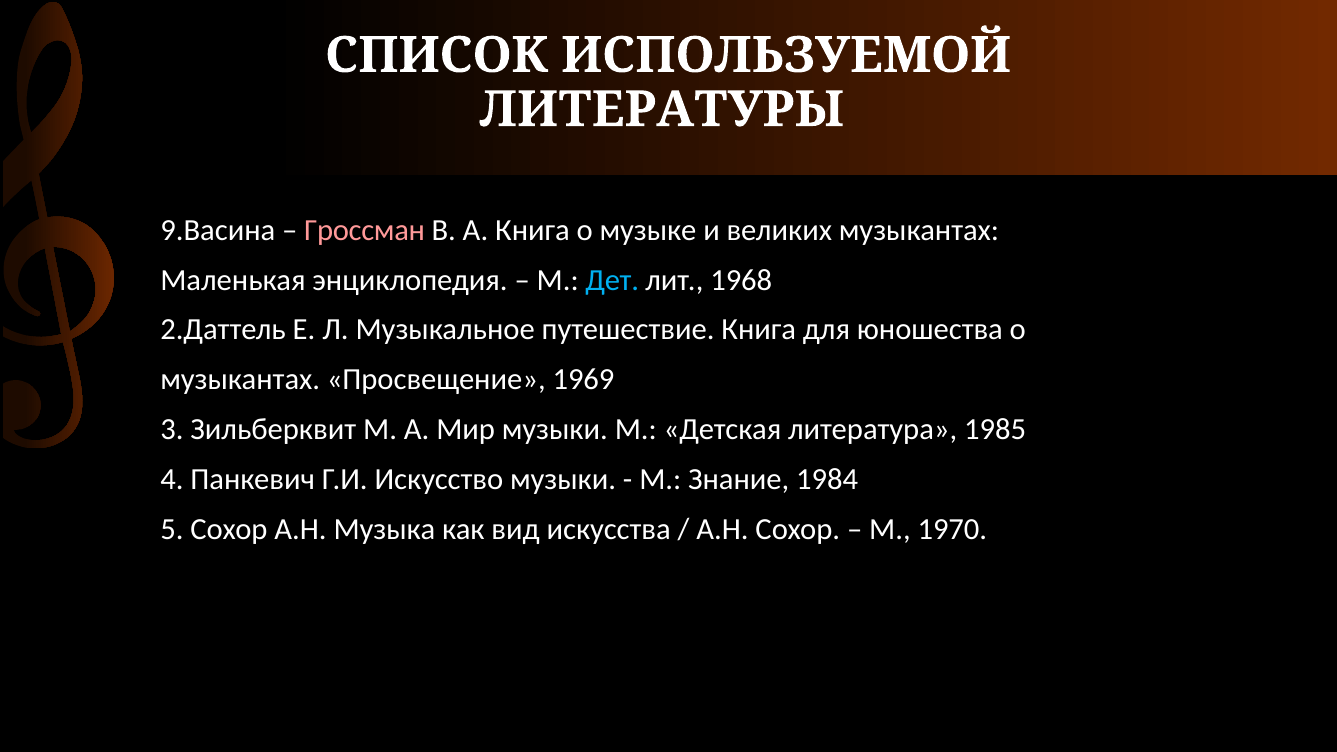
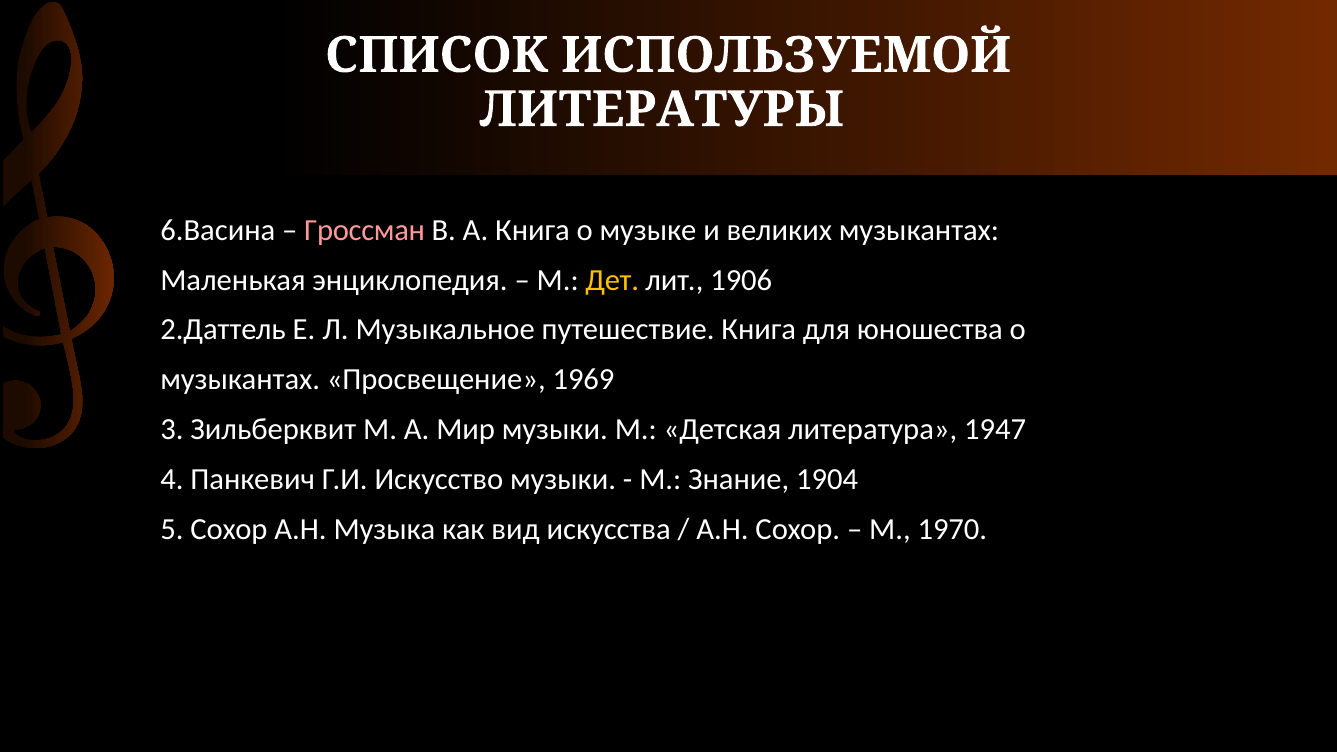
9.Васина: 9.Васина -> 6.Васина (218, 230)
Дет colour: light blue -> yellow (612, 280)
1968: 1968 -> 1906 (741, 280)
1985: 1985 -> 1947 (995, 429)
1984: 1984 -> 1904 (827, 479)
